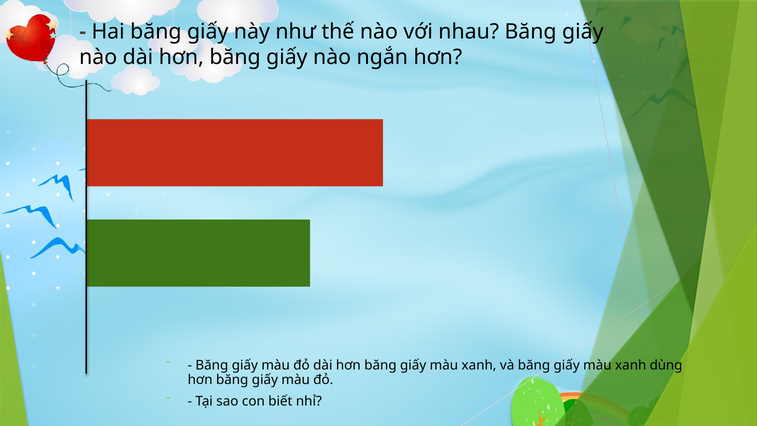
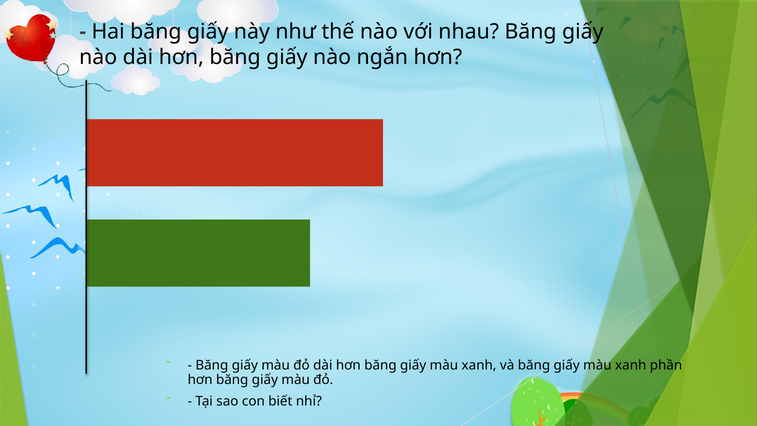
dùng: dùng -> phần (666, 365)
